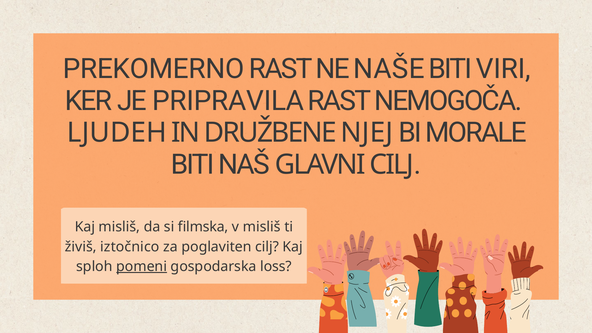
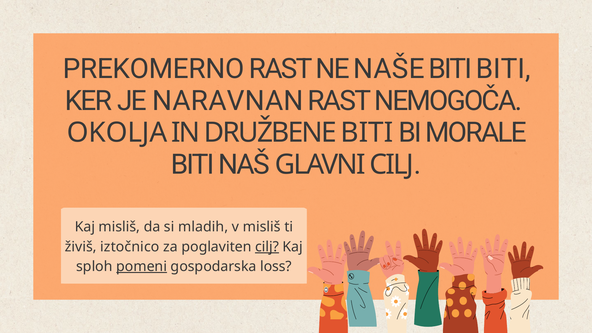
BITI VIRI: VIRI -> BITI (503, 69)
PRIPRAVILA: PRIPRAVILA -> NARAVNAN (228, 101)
LJUDEH: LJUDEH -> OKOLJA (117, 133)
DRUŽBENE NJEJ: NJEJ -> BITI (367, 133)
filmska: filmska -> mladih (203, 227)
cilj underline: none -> present (267, 247)
